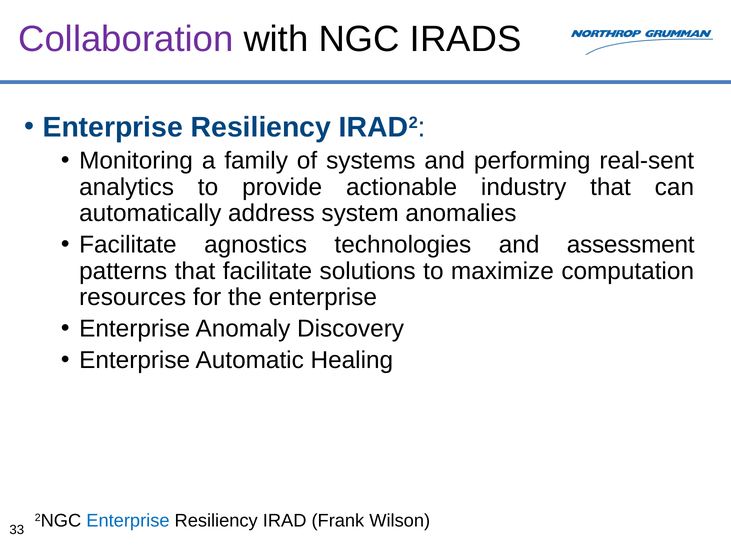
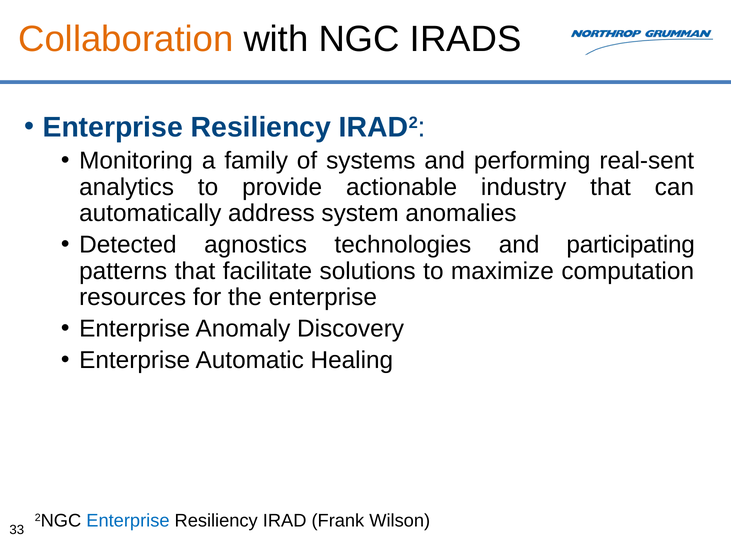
Collaboration colour: purple -> orange (126, 39)
Facilitate: Facilitate -> Detected (128, 245)
assessment: assessment -> participating (631, 245)
